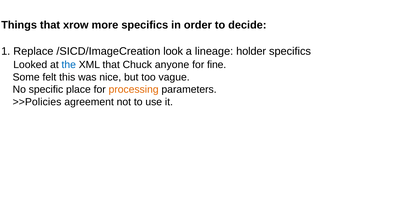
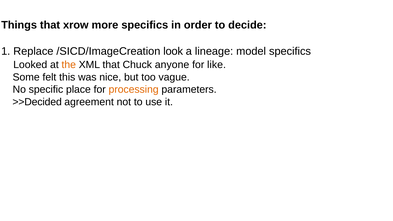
holder: holder -> model (251, 51)
the colour: blue -> orange (69, 65)
fine: fine -> like (217, 65)
>>Policies: >>Policies -> >>Decided (37, 102)
